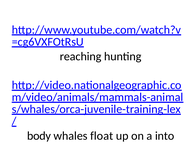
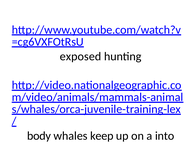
reaching: reaching -> exposed (81, 56)
float: float -> keep (102, 136)
